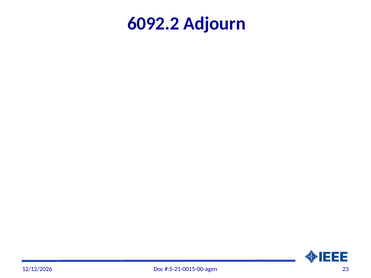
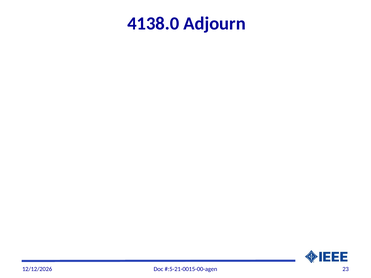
6092.2: 6092.2 -> 4138.0 (153, 24)
